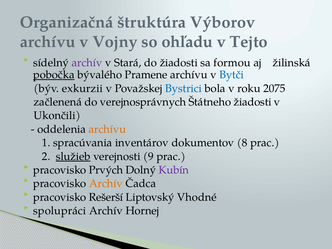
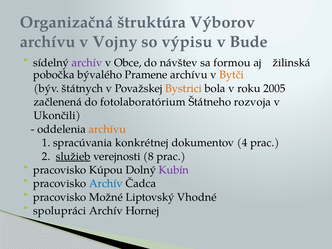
ohľadu: ohľadu -> výpisu (187, 42)
Tejto: Tejto -> Bude (249, 42)
Stará: Stará -> Obce (128, 63)
do žiadosti: žiadosti -> návštev (179, 63)
pobočka underline: present -> none (54, 75)
Bytči colour: blue -> orange (232, 75)
exkurzii: exkurzii -> štátnych (82, 88)
Bystrici colour: blue -> orange (184, 88)
2075: 2075 -> 2005 (274, 88)
verejnosprávnych: verejnosprávnych -> fotolaboratórium (143, 102)
Štátneho žiadosti: žiadosti -> rozvoja (252, 102)
inventárov: inventárov -> konkrétnej (142, 143)
8: 8 -> 4 (242, 143)
9: 9 -> 8 (148, 156)
Prvých: Prvých -> Kúpou (106, 170)
Archív colour: orange -> blue (106, 184)
Rešerší: Rešerší -> Možné (106, 197)
